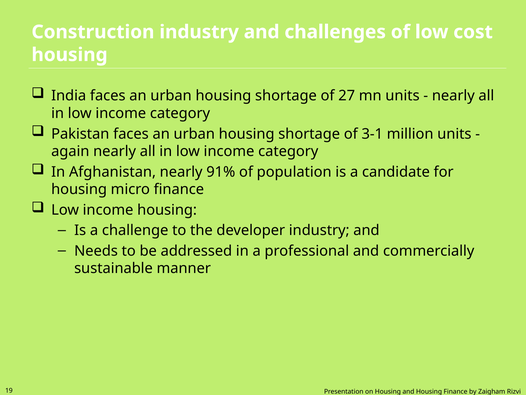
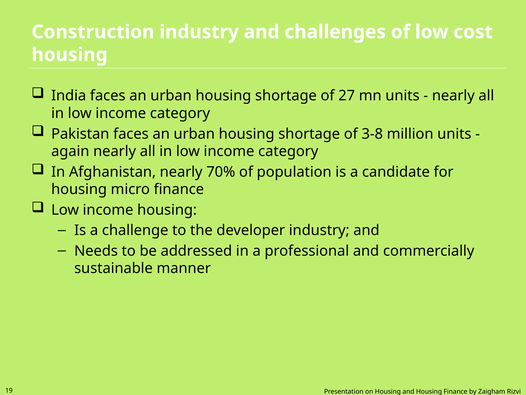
3-1: 3-1 -> 3-8 (372, 134)
91%: 91% -> 70% (221, 172)
